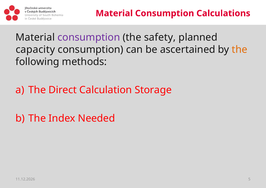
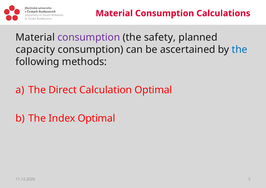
the colour: orange -> blue (240, 50)
Calculation Storage: Storage -> Optimal (153, 90)
Index Needed: Needed -> Optimal (97, 118)
